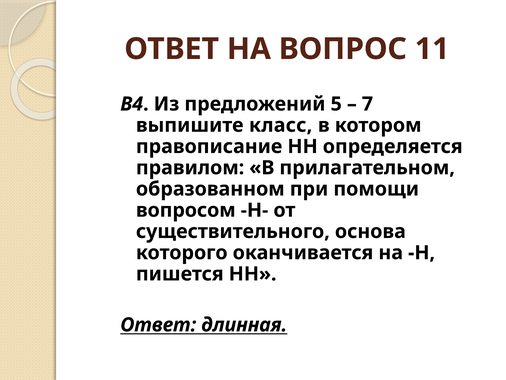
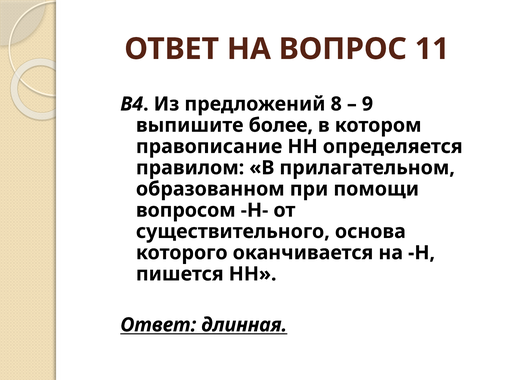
5: 5 -> 8 (336, 104)
7: 7 -> 9 (367, 104)
класс: класс -> более (281, 125)
